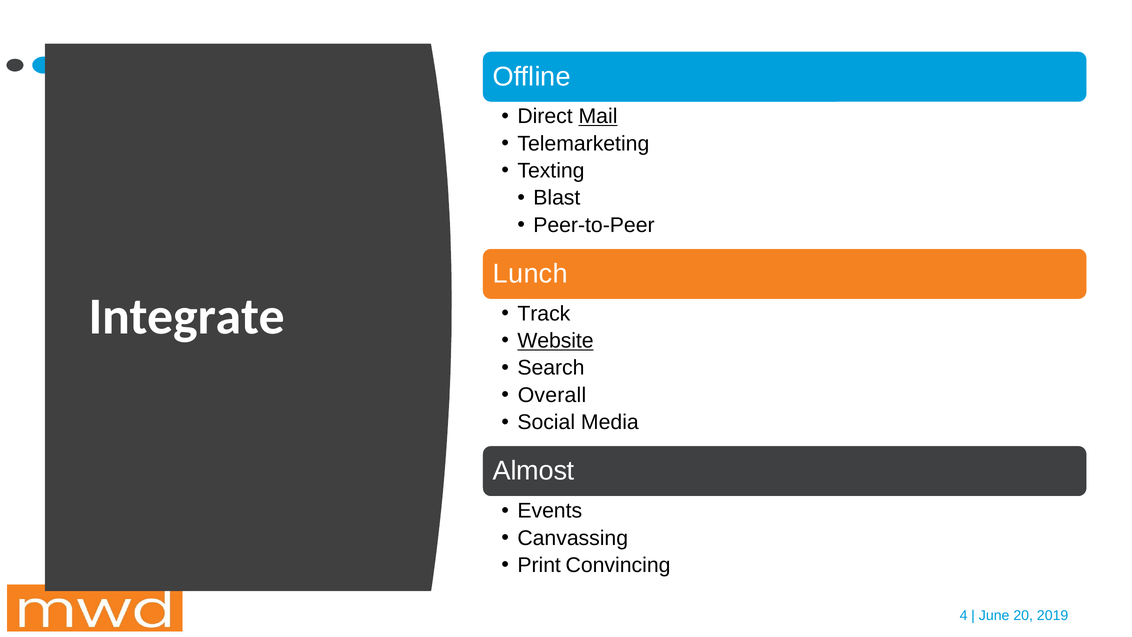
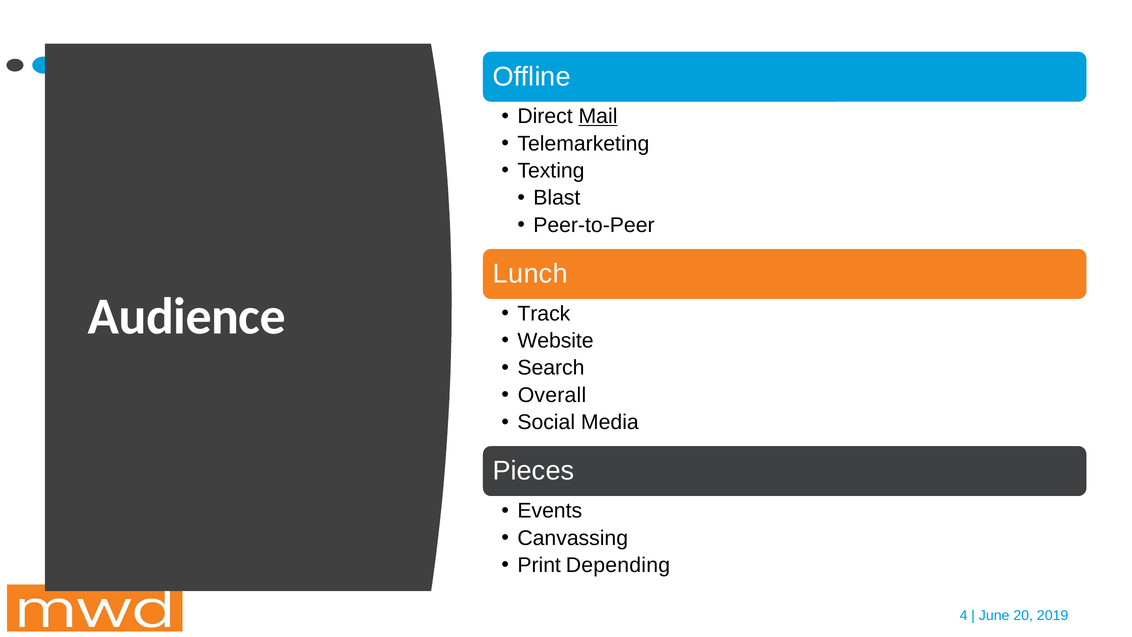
Integrate: Integrate -> Audience (187, 316)
Website underline: present -> none (555, 341)
Almost: Almost -> Pieces (534, 471)
Convincing: Convincing -> Depending (618, 565)
